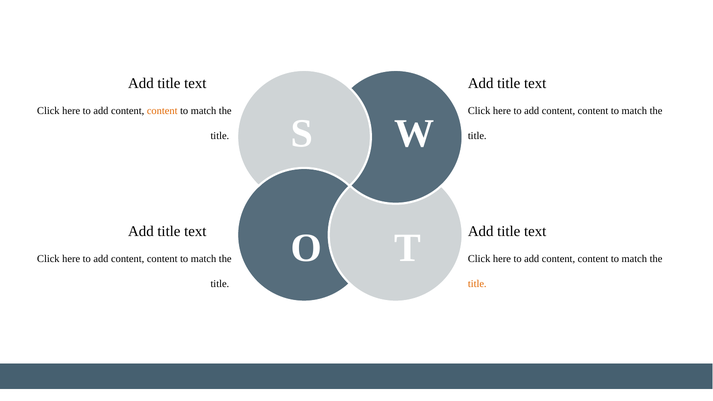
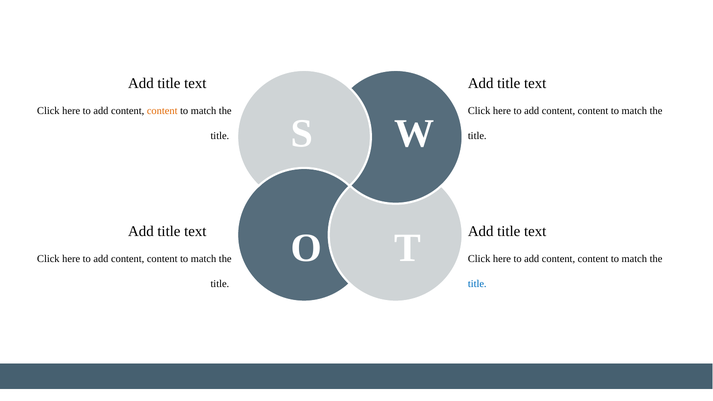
title colour: orange -> blue (477, 284)
